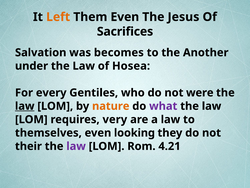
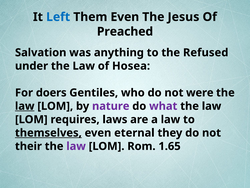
Left colour: orange -> blue (58, 17)
Sacrifices: Sacrifices -> Preached (125, 31)
becomes: becomes -> anything (119, 52)
Another: Another -> Refused (206, 52)
every: every -> doers (51, 92)
nature colour: orange -> purple (111, 106)
very: very -> laws (115, 119)
themselves underline: none -> present (48, 133)
looking: looking -> eternal (134, 133)
4.21: 4.21 -> 1.65 (170, 146)
